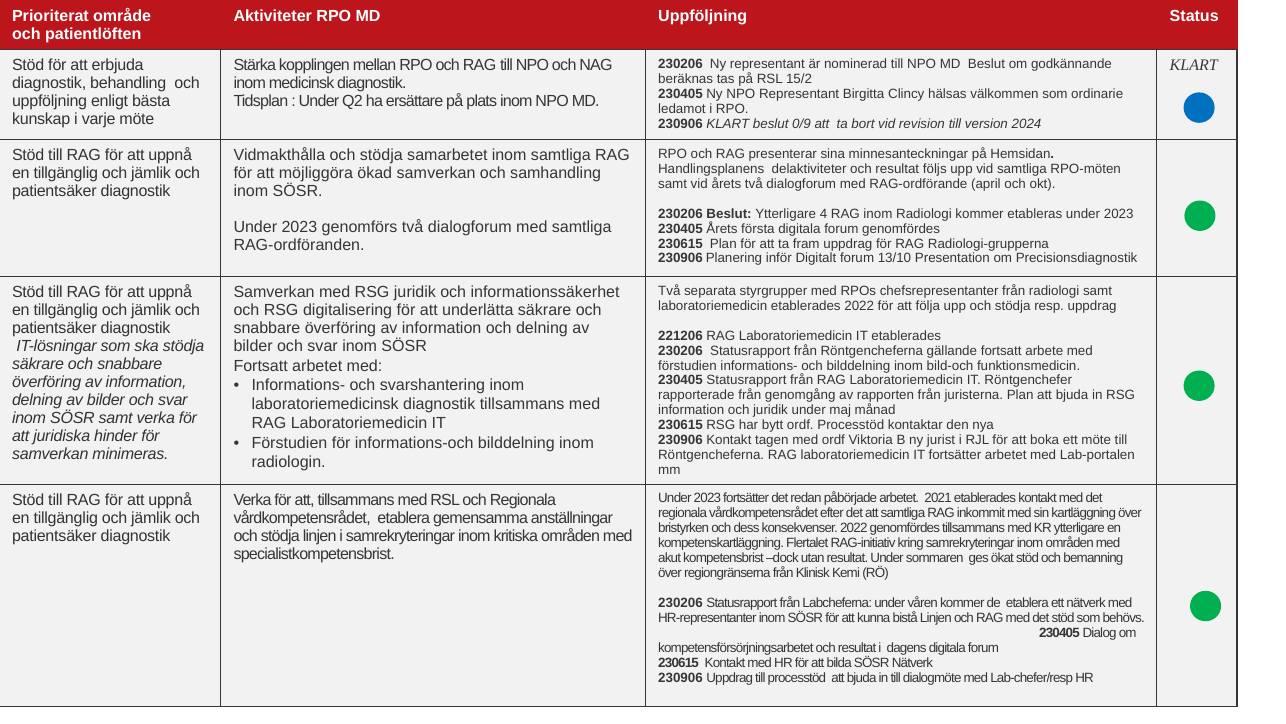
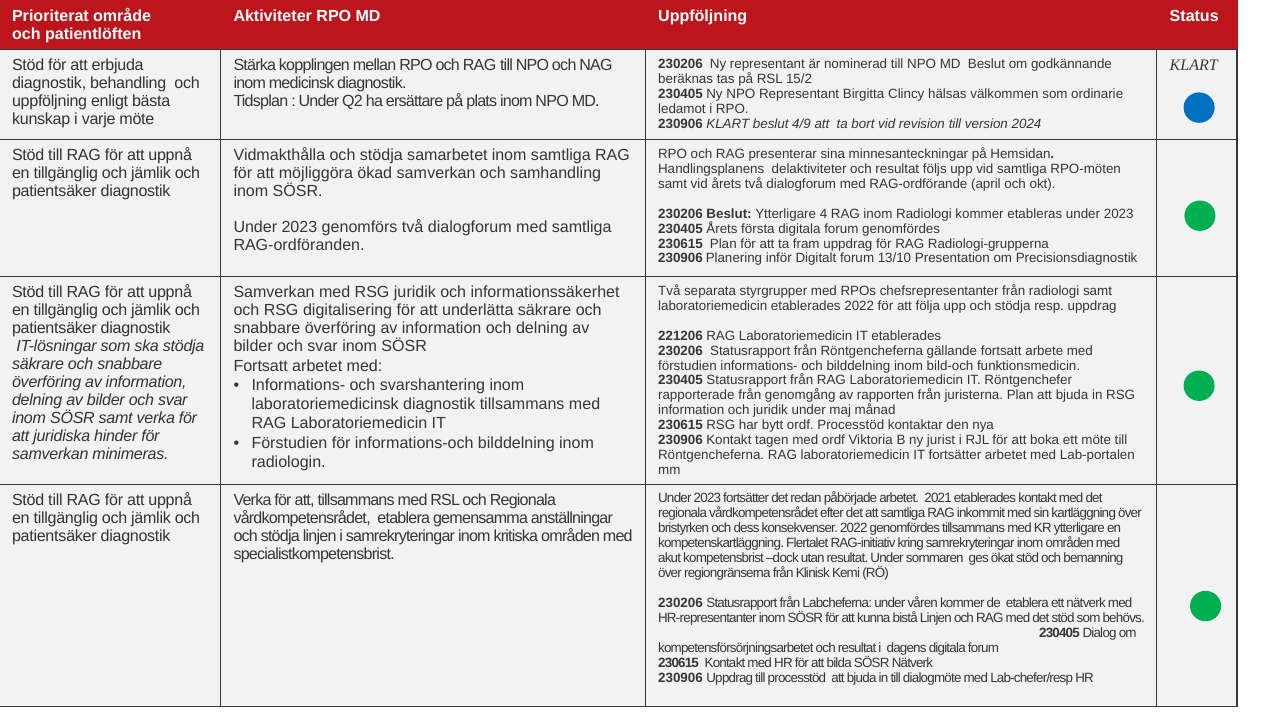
0/9: 0/9 -> 4/9 (801, 124)
